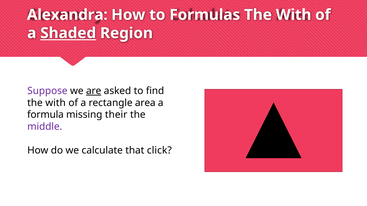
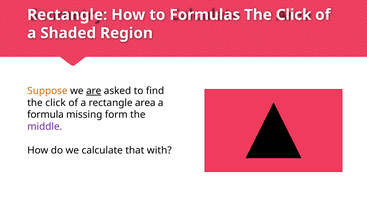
Alexandra: Alexandra -> Rectangle (67, 15)
With: With -> Click (294, 15)
Shaded underline: present -> none (68, 33)
Suppose colour: purple -> orange (47, 91)
with: with -> click (56, 103)
their: their -> form (116, 115)
click: click -> with (159, 151)
